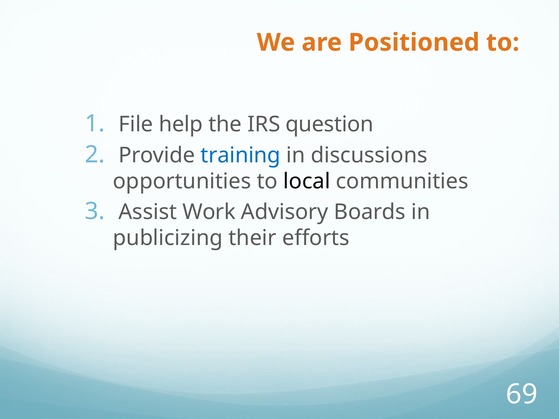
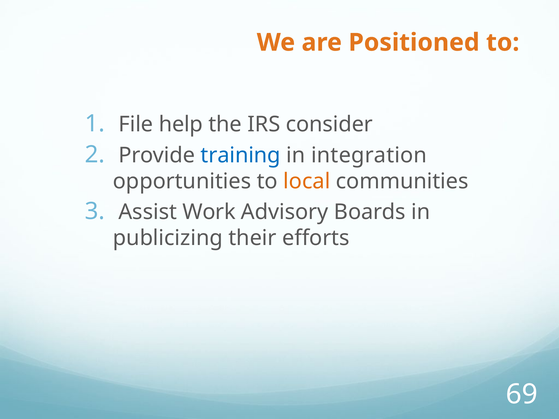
question: question -> consider (329, 124)
discussions: discussions -> integration (369, 155)
local colour: black -> orange (307, 181)
